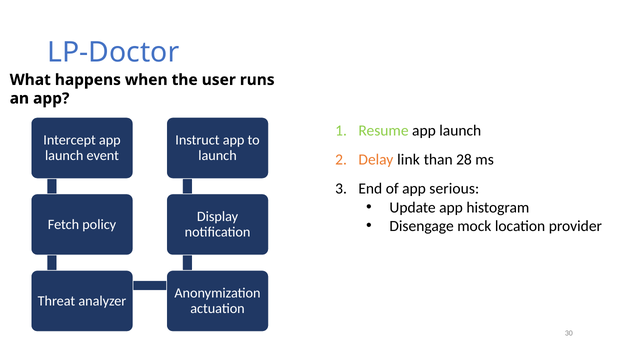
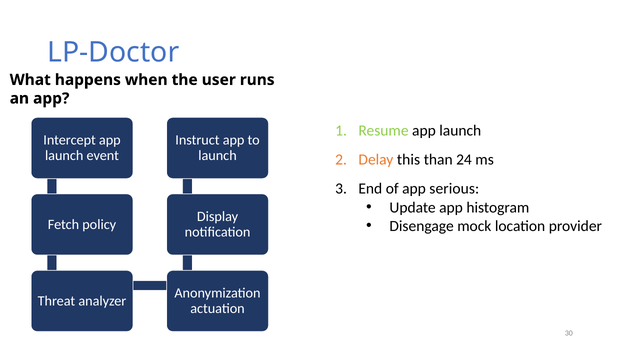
link: link -> this (409, 160)
28: 28 -> 24 (464, 160)
